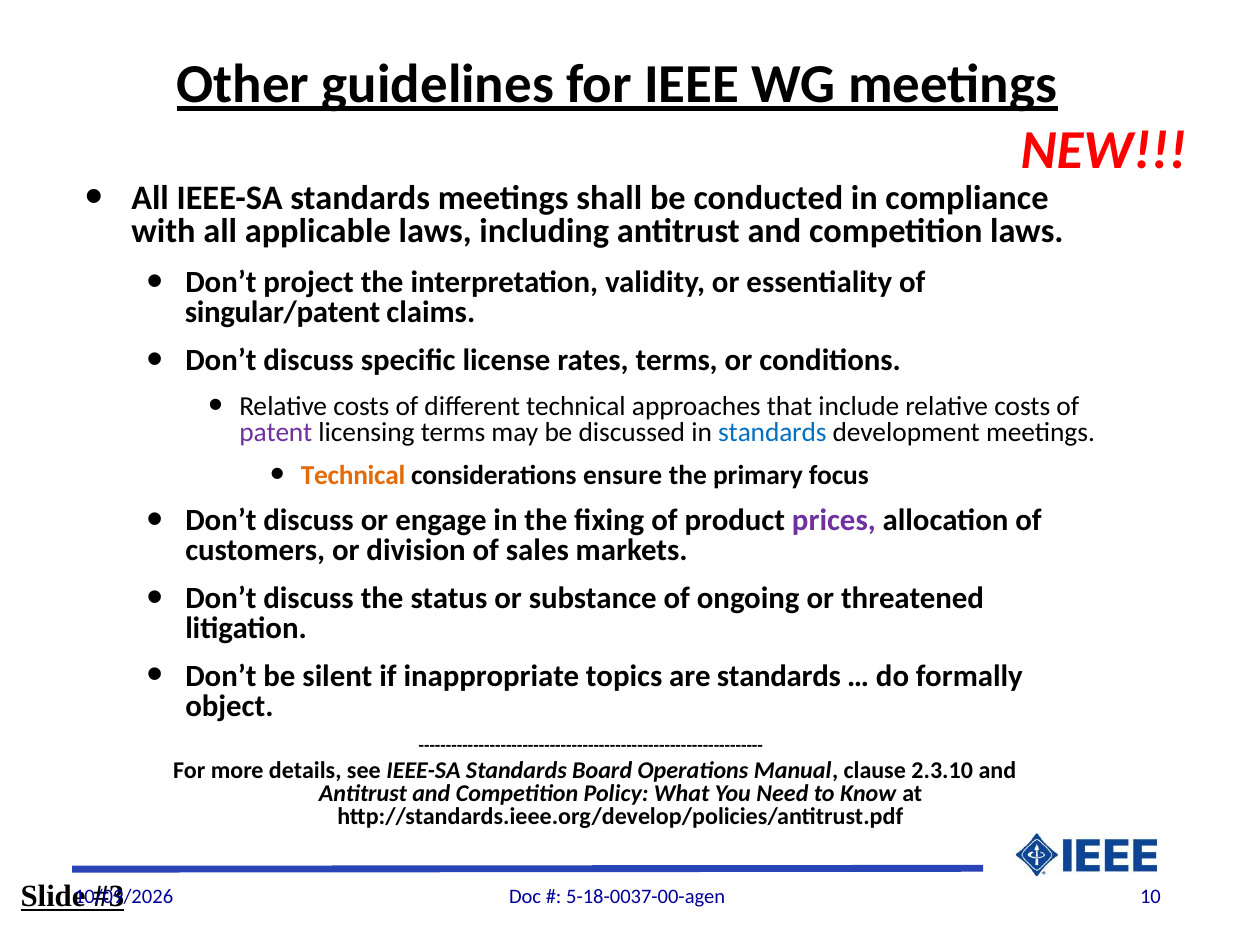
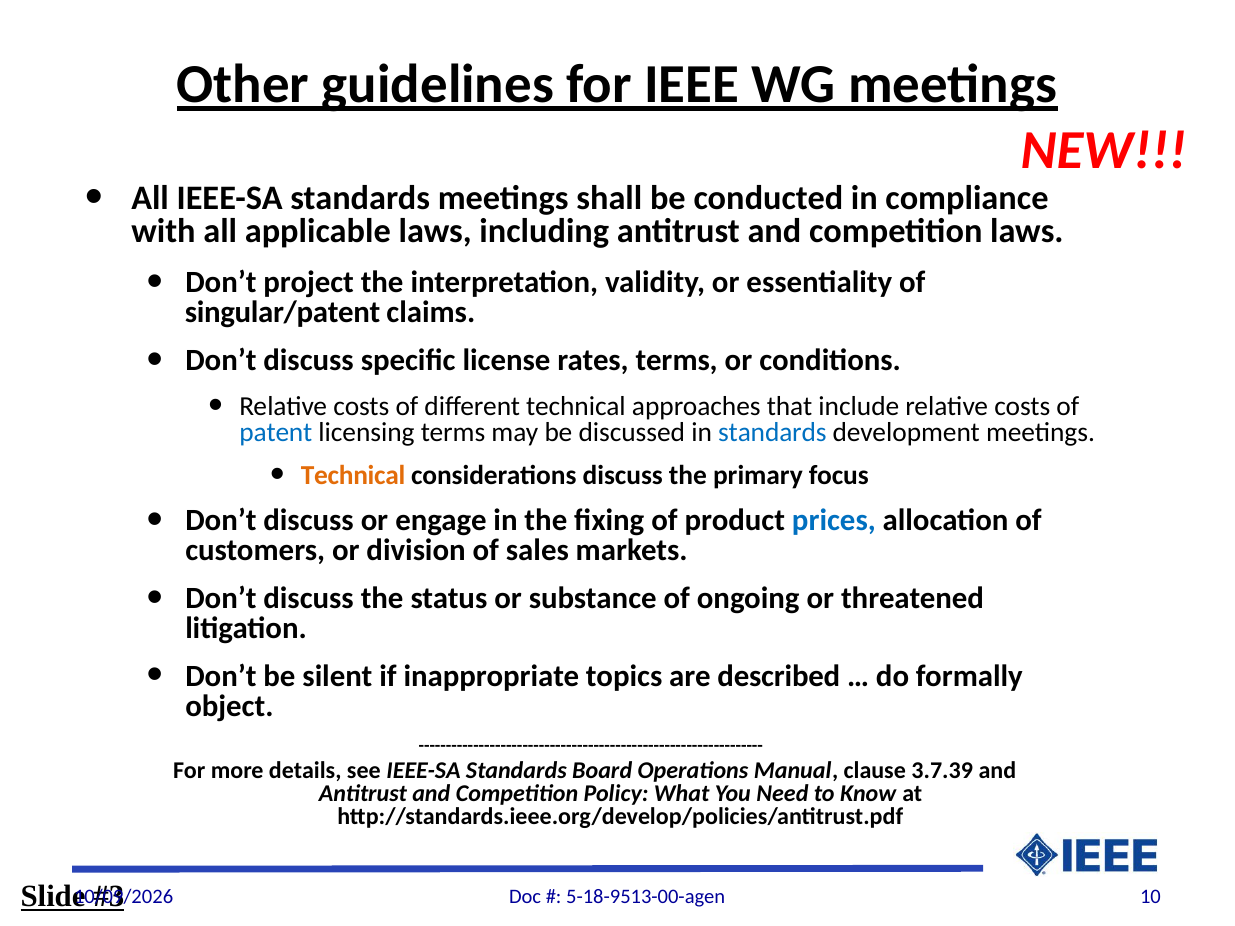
patent colour: purple -> blue (276, 433)
considerations ensure: ensure -> discuss (623, 476)
prices colour: purple -> blue (834, 521)
are standards: standards -> described (779, 676)
2.3.10: 2.3.10 -> 3.7.39 (942, 771)
5-18-0037-00-agen: 5-18-0037-00-agen -> 5-18-9513-00-agen (646, 897)
